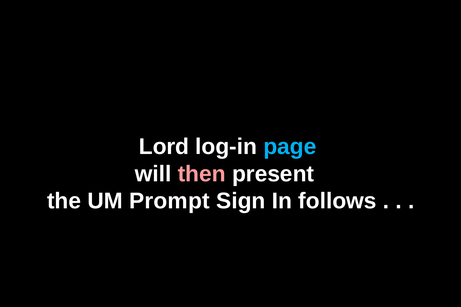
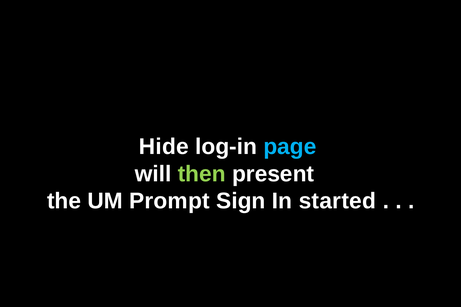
Lord: Lord -> Hide (164, 147)
then colour: pink -> light green (202, 174)
follows: follows -> started (337, 201)
